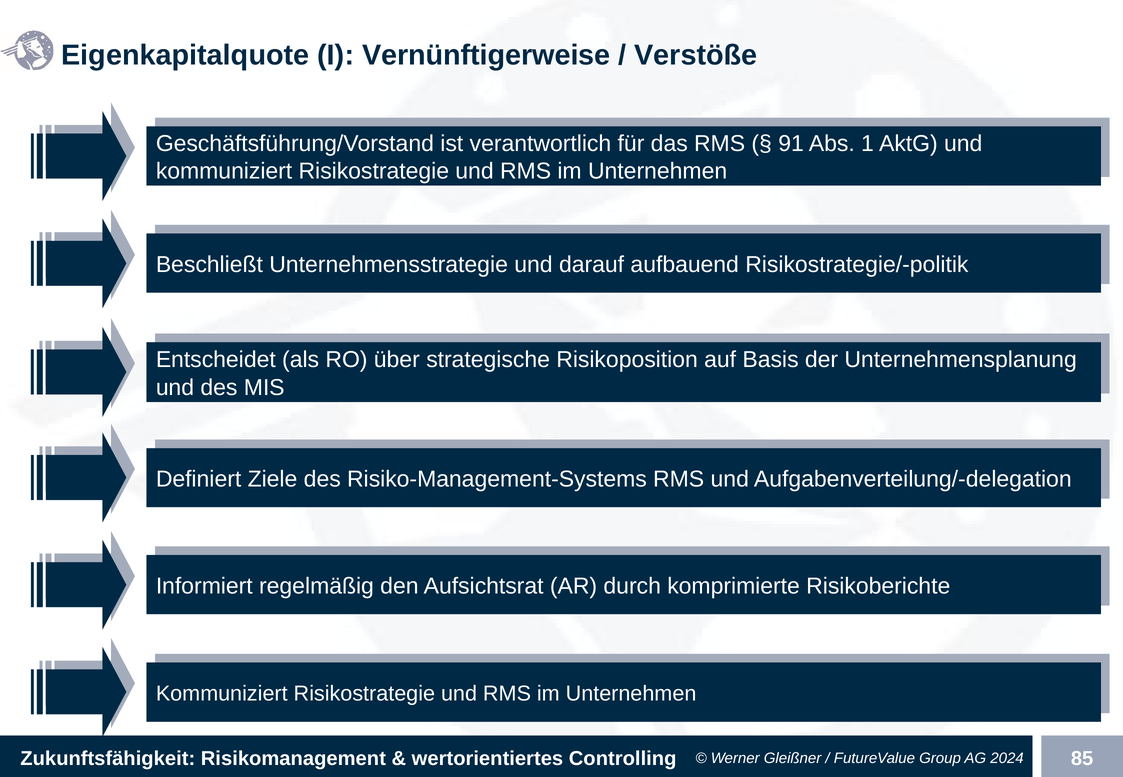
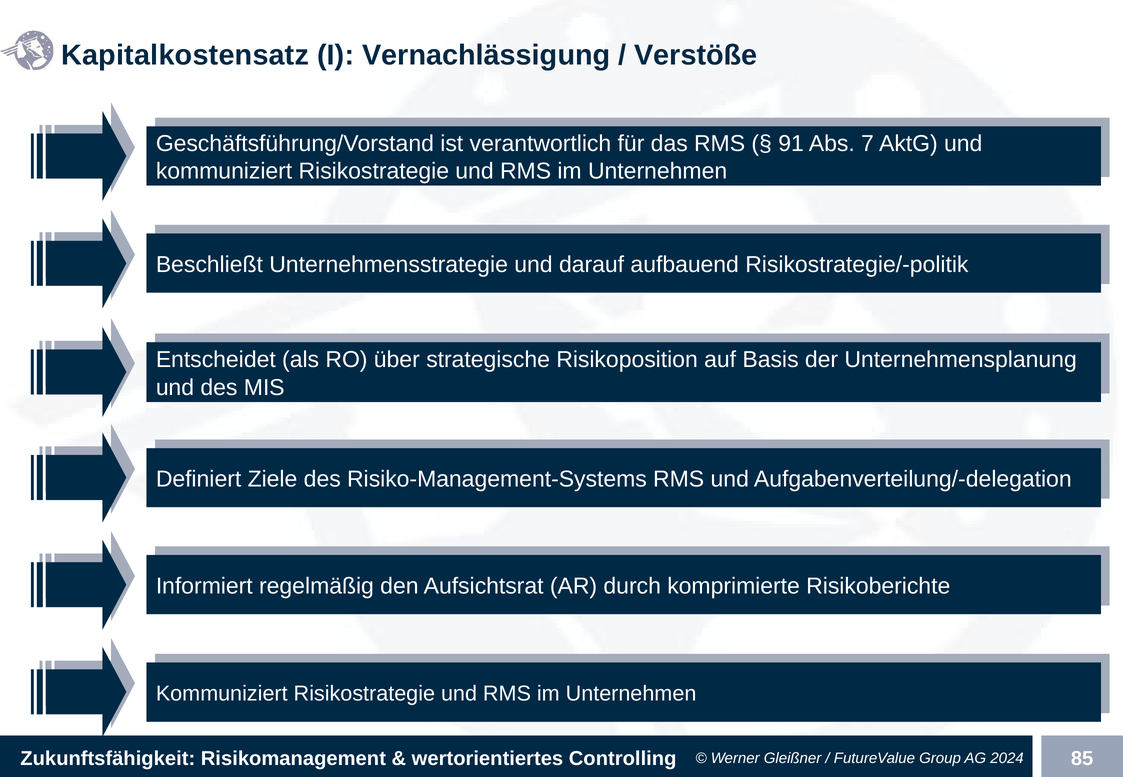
Eigenkapitalquote: Eigenkapitalquote -> Kapitalkostensatz (185, 55)
Vernünftigerweise: Vernünftigerweise -> Vernachlässigung (486, 55)
1: 1 -> 7 (867, 144)
